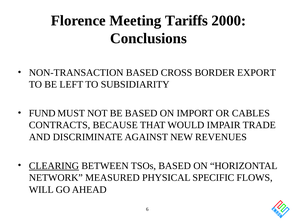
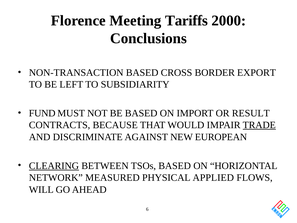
CABLES: CABLES -> RESULT (251, 113)
TRADE underline: none -> present (259, 125)
REVENUES: REVENUES -> EUROPEAN (221, 137)
SPECIFIC: SPECIFIC -> APPLIED (213, 177)
